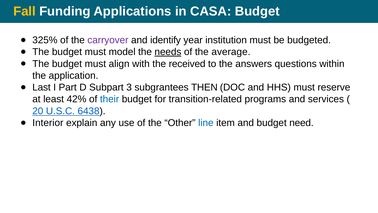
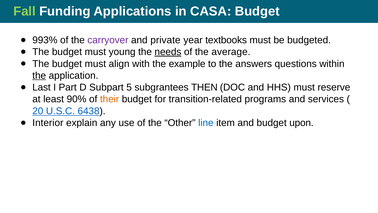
Fall colour: yellow -> light green (25, 11)
325%: 325% -> 993% (45, 40)
identify: identify -> private (165, 40)
institution: institution -> textbooks (226, 40)
model: model -> young (122, 52)
received: received -> example (187, 64)
the underline: none -> present (39, 75)
3: 3 -> 5 (129, 87)
42%: 42% -> 90% (77, 99)
their colour: blue -> orange (110, 99)
need: need -> upon (301, 123)
